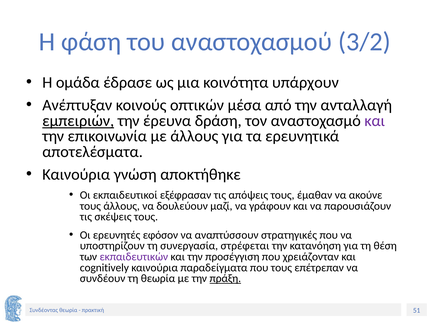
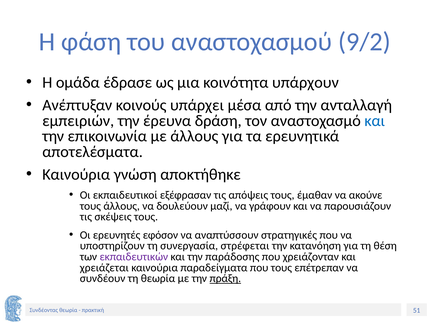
3/2: 3/2 -> 9/2 (365, 42)
οπτικών: οπτικών -> υπάρχει (197, 105)
εμπειριών underline: present -> none (78, 121)
και colour: purple -> blue (375, 121)
προσέγγιση: προσέγγιση -> παράδοσης (232, 256)
cognitively: cognitively -> χρειάζεται (104, 267)
